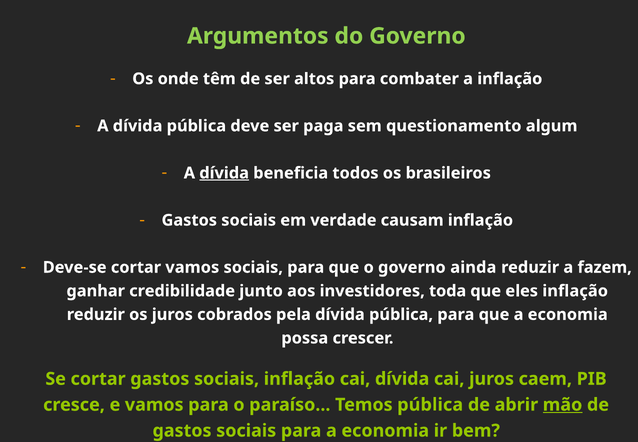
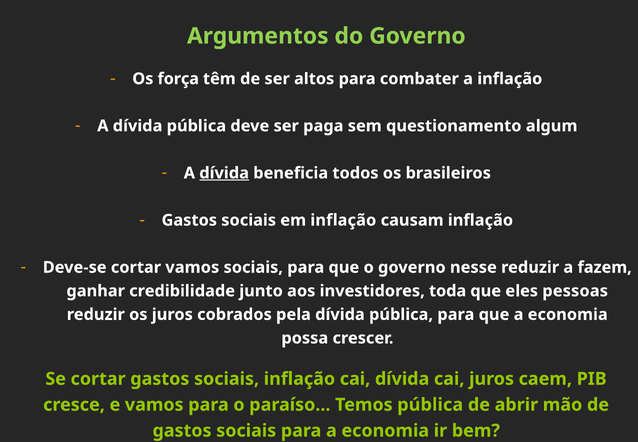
onde: onde -> força (178, 79)
em verdade: verdade -> inflação (343, 220)
ainda: ainda -> nesse (473, 267)
eles inflação: inflação -> pessoas (575, 291)
mão underline: present -> none (563, 404)
